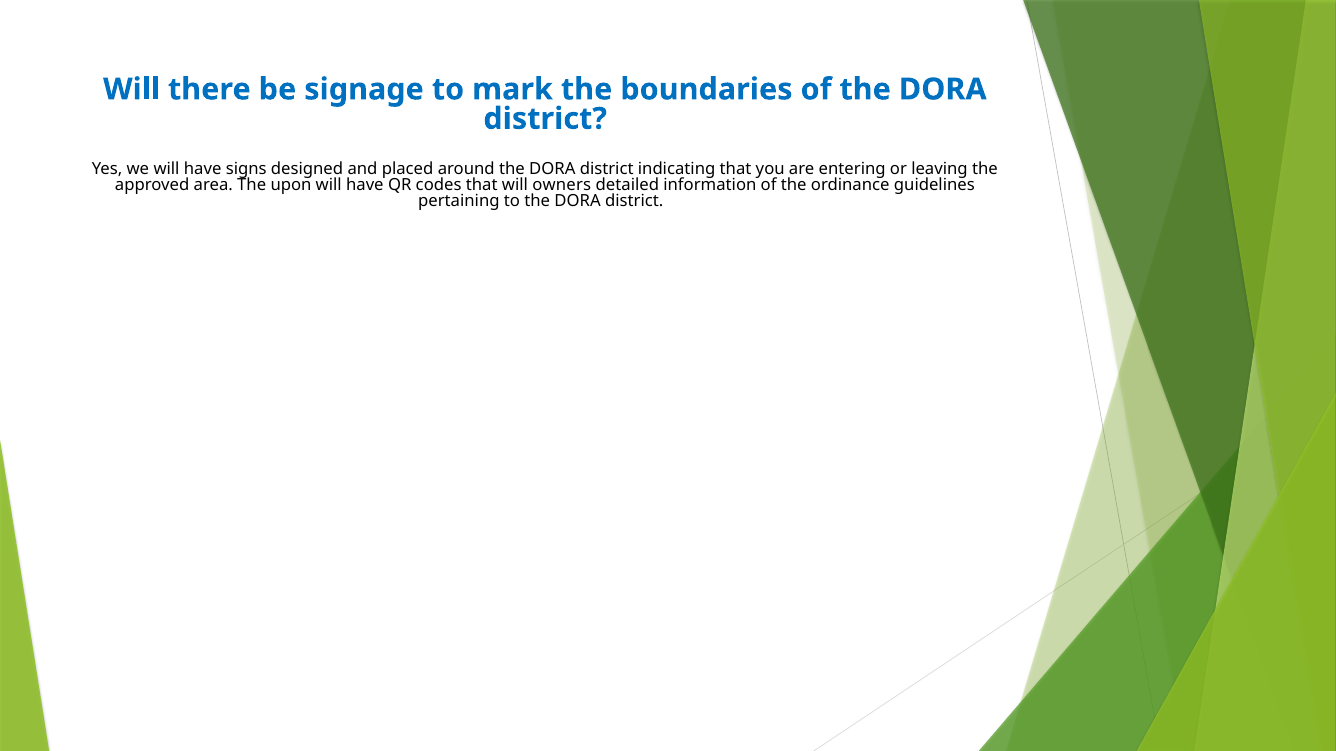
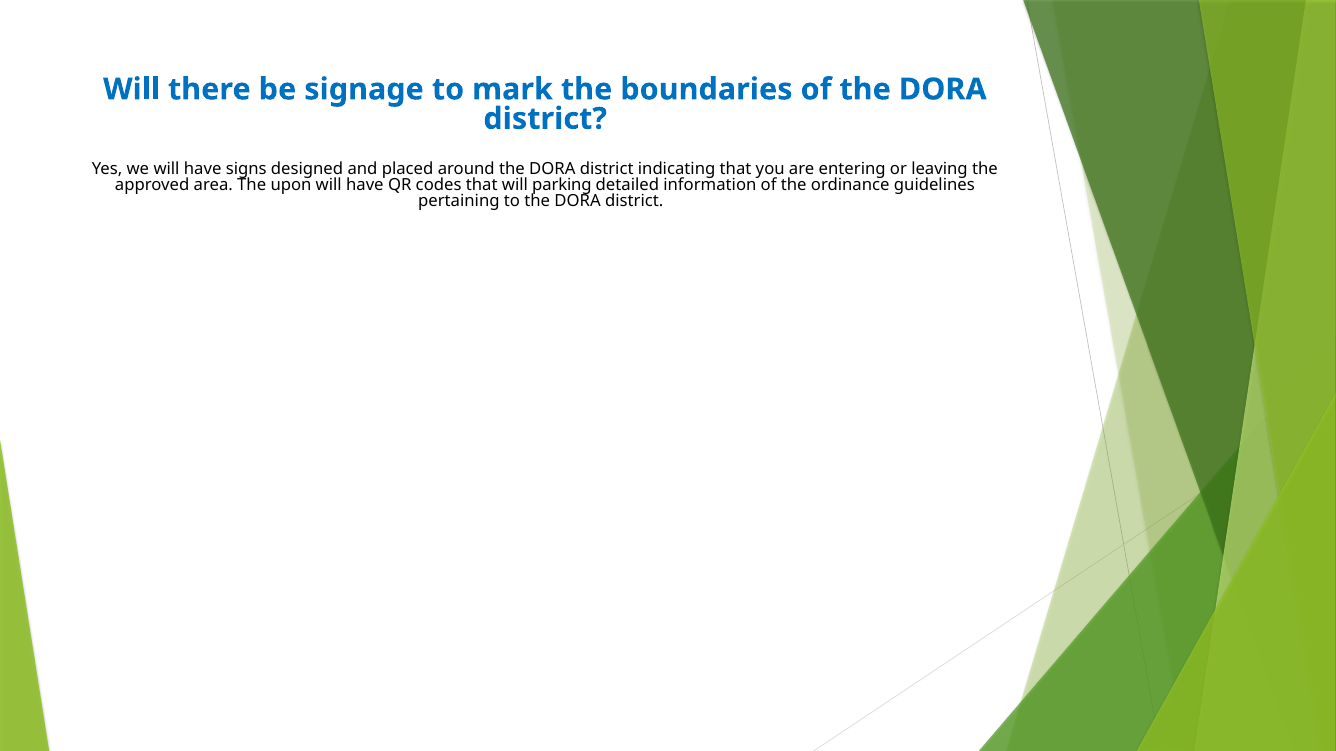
owners: owners -> parking (562, 185)
